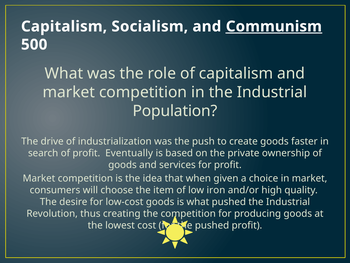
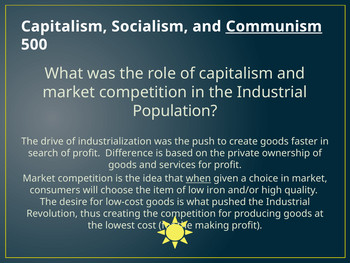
Eventually: Eventually -> Difference (129, 153)
when underline: none -> present (198, 178)
pushed: pushed -> making (212, 225)
